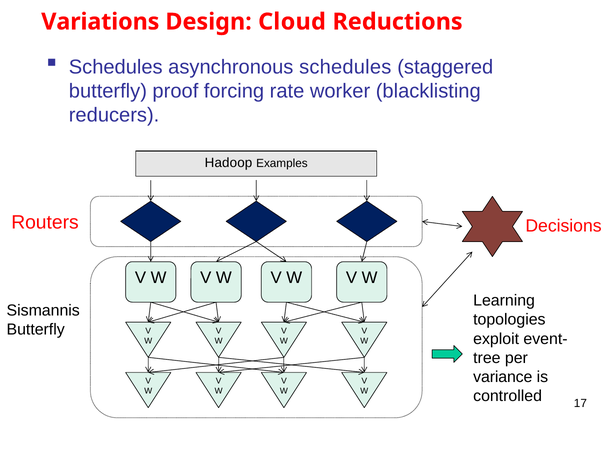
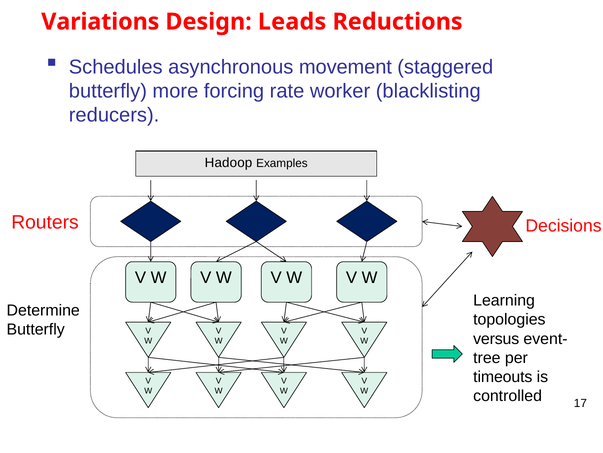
Cloud: Cloud -> Leads (292, 22)
asynchronous schedules: schedules -> movement (345, 67)
proof: proof -> more (175, 91)
Sismannis: Sismannis -> Determine (43, 310)
exploit: exploit -> versus (496, 338)
variance: variance -> timeouts (503, 376)
